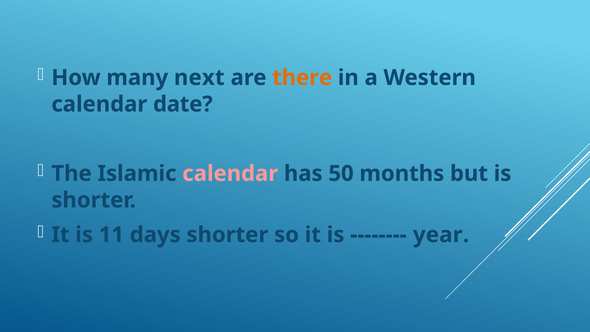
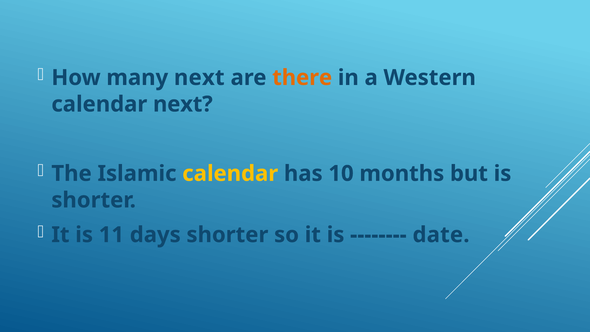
calendar date: date -> next (183, 104)
calendar colour: pink -> yellow (230, 174)
50: 50 -> 10 (341, 174)
year: year -> date (441, 235)
